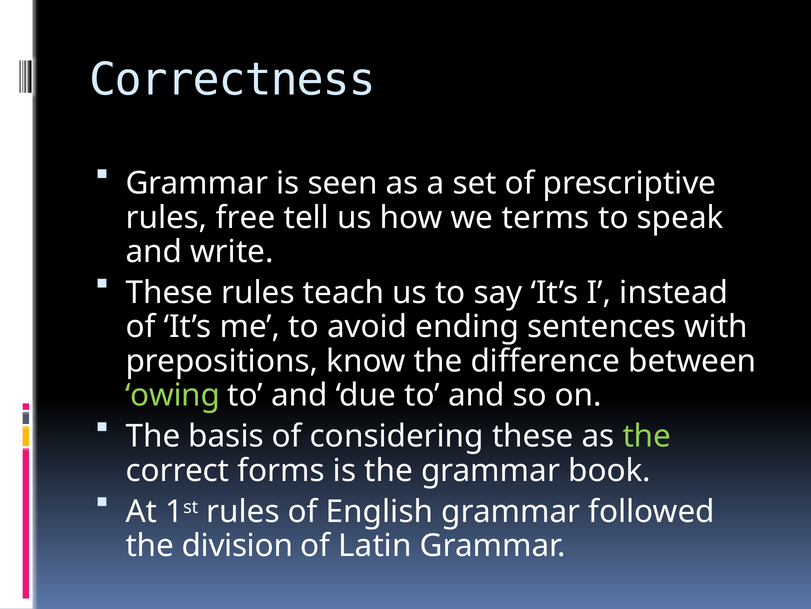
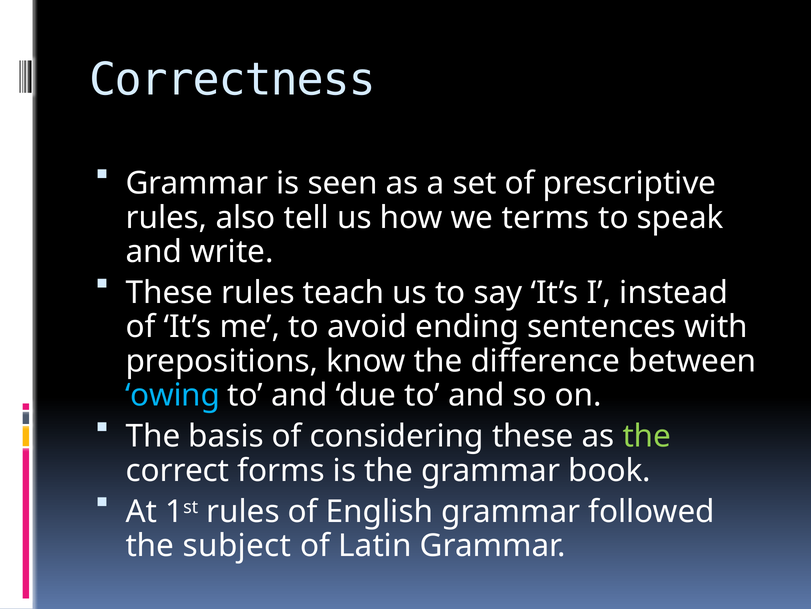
free: free -> also (246, 217)
owing colour: light green -> light blue (173, 395)
division: division -> subject (237, 545)
